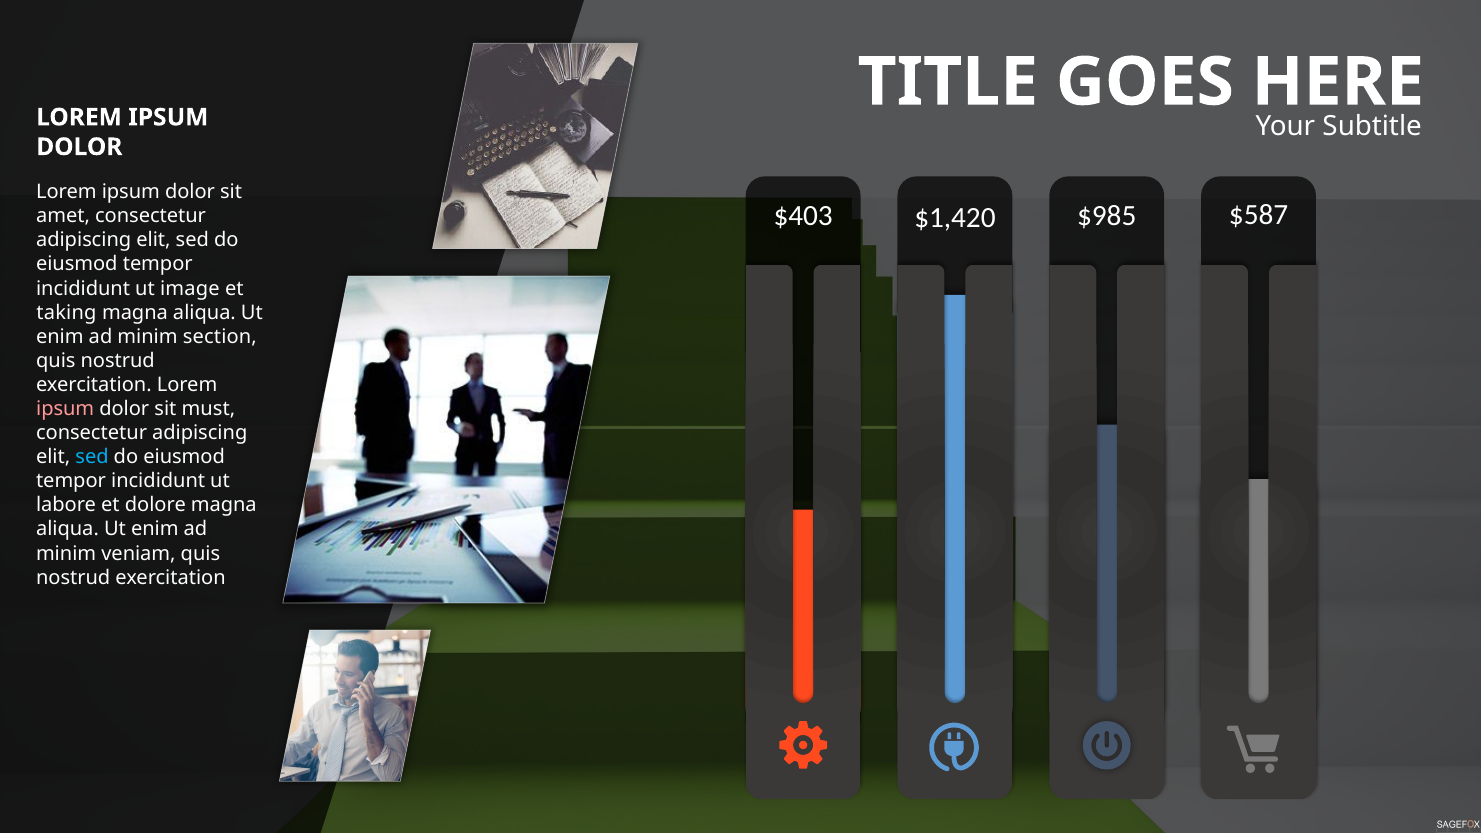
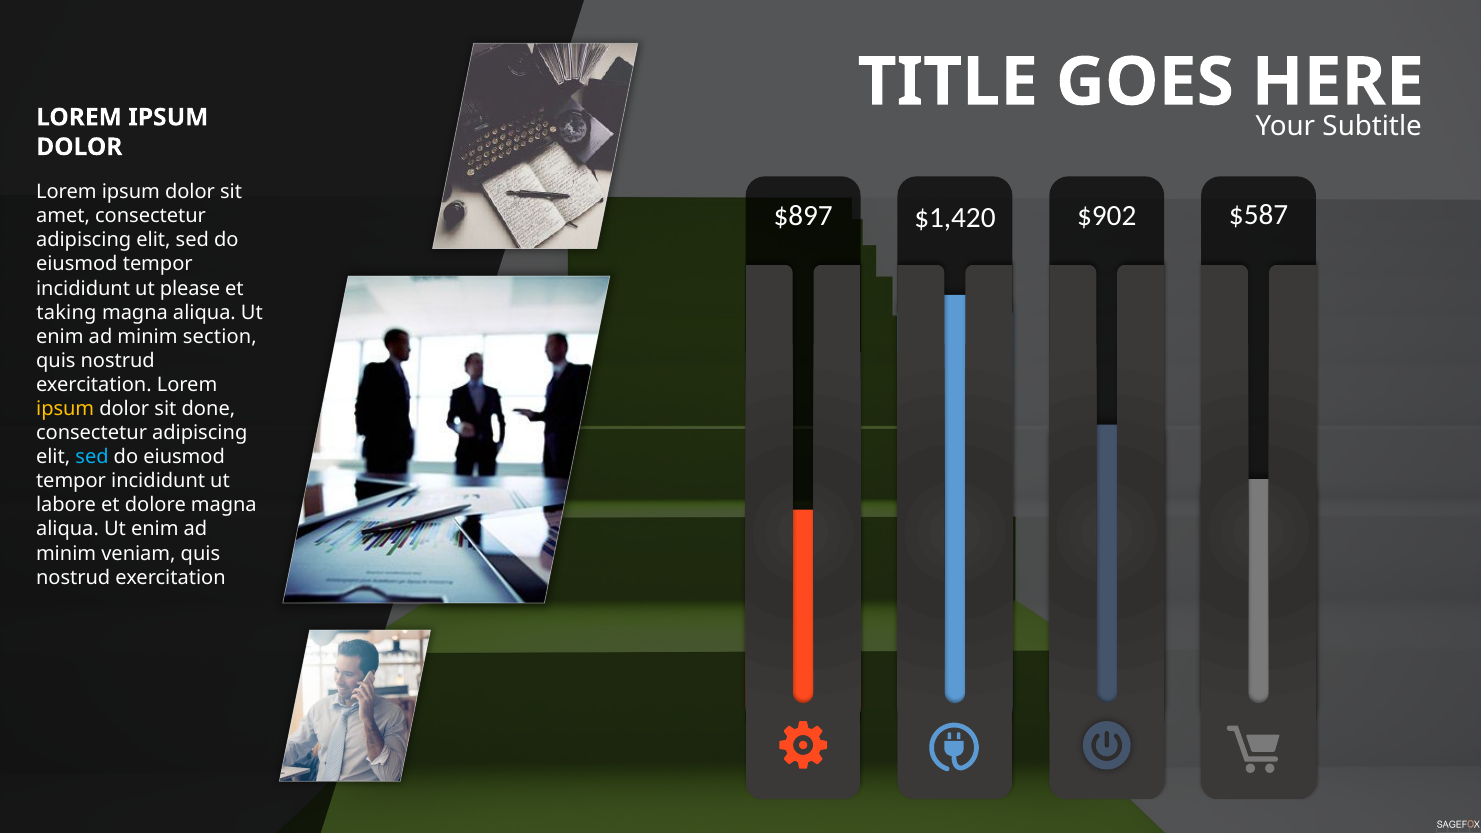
$403: $403 -> $897 (803, 216)
$985: $985 -> $902 (1107, 216)
image: image -> please (190, 288)
ipsum colour: pink -> yellow (65, 409)
must: must -> done (208, 409)
